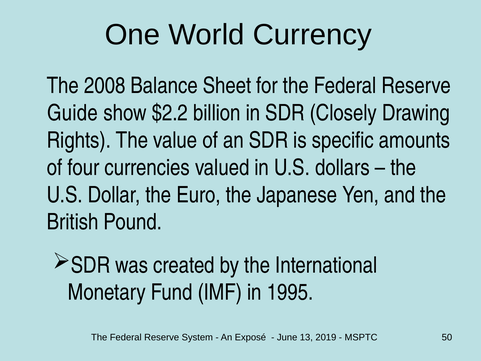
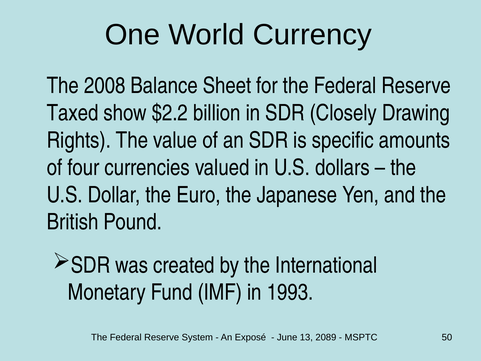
Guide: Guide -> Taxed (73, 113)
1995: 1995 -> 1993 (290, 292)
2019: 2019 -> 2089 (326, 337)
